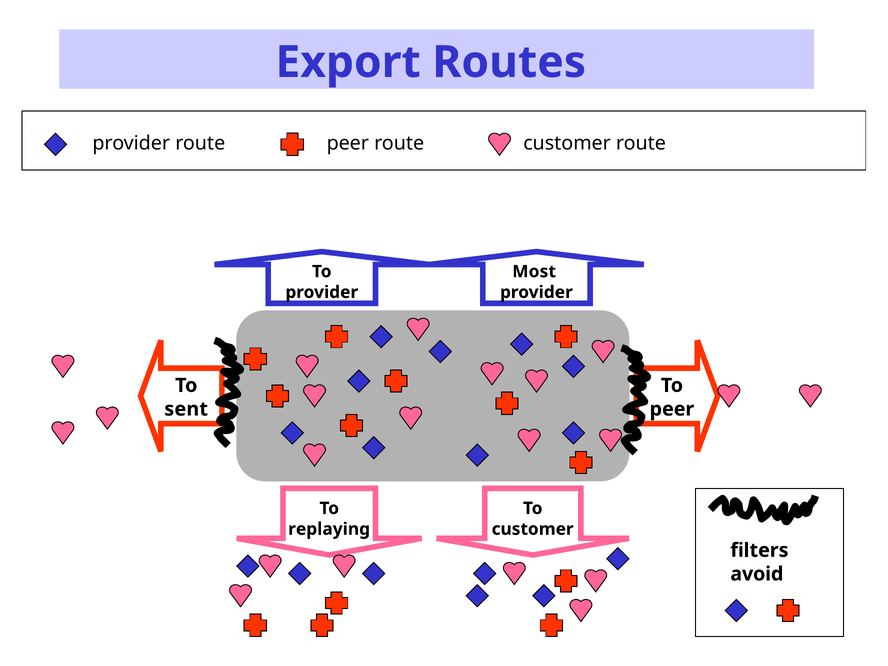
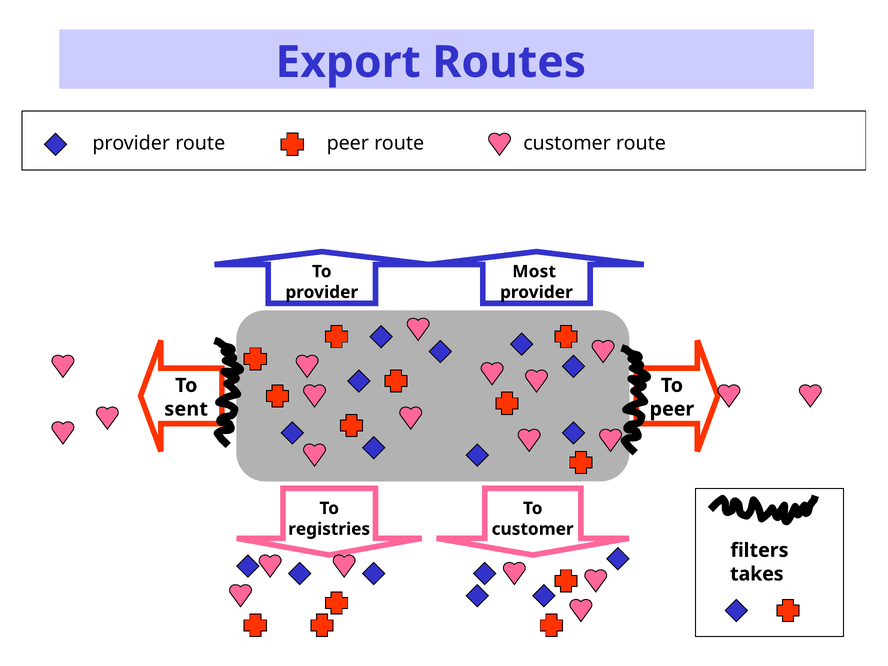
replaying: replaying -> registries (329, 529)
avoid: avoid -> takes (757, 574)
